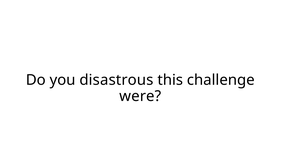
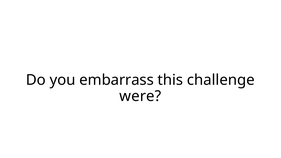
disastrous: disastrous -> embarrass (117, 80)
